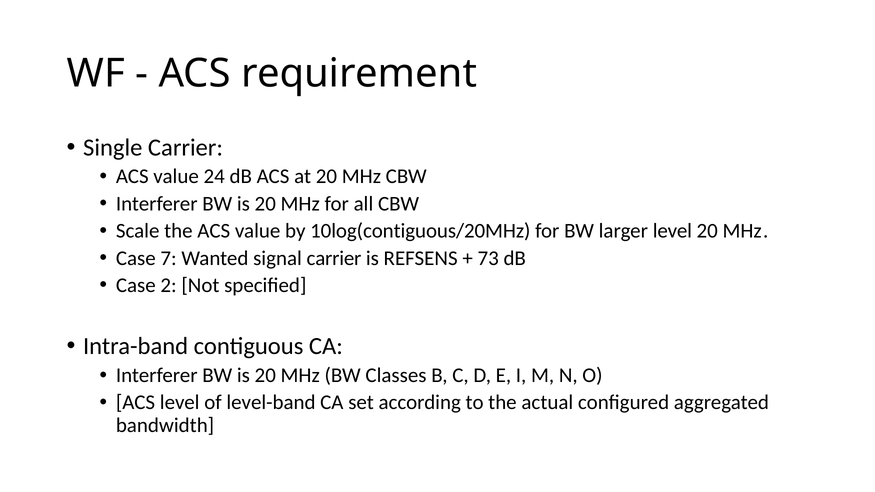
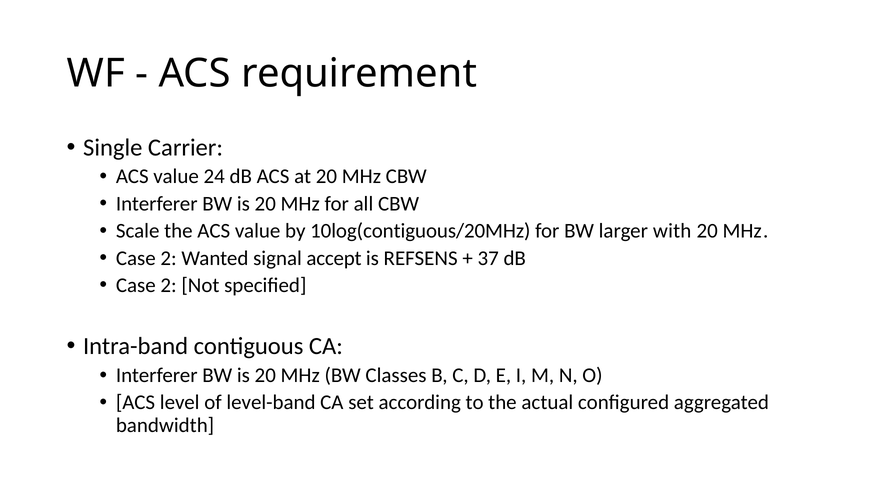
larger level: level -> with (672, 231)
7: 7 -> 2 (169, 258)
signal carrier: carrier -> accept (334, 258)
73: 73 -> 37 (488, 258)
